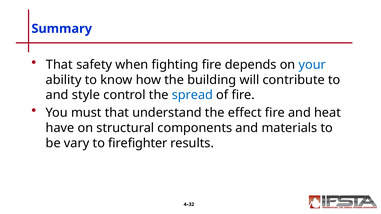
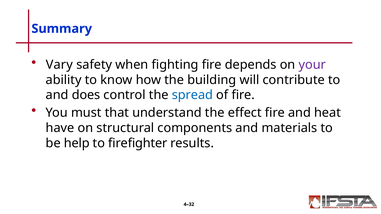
That: That -> Vary (59, 65)
your colour: blue -> purple (312, 65)
style: style -> does (86, 95)
vary: vary -> help (77, 143)
